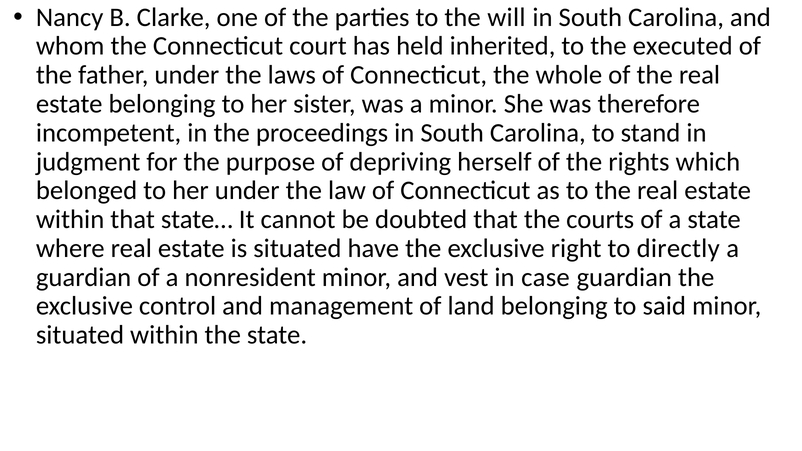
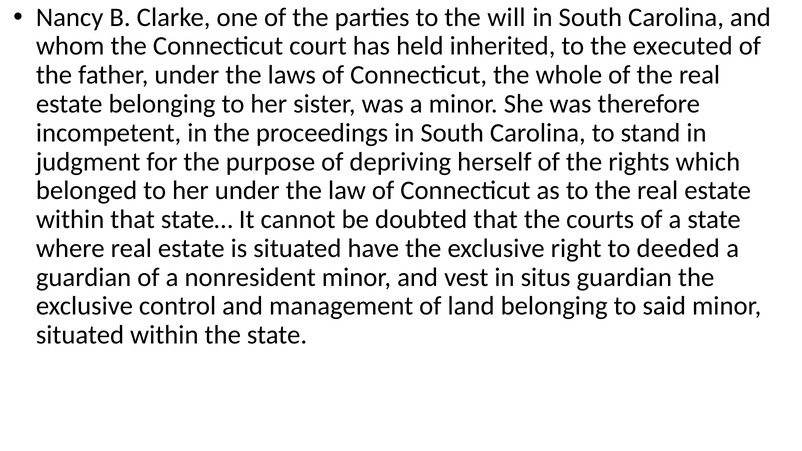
directly: directly -> deeded (678, 248)
case: case -> situs (546, 277)
